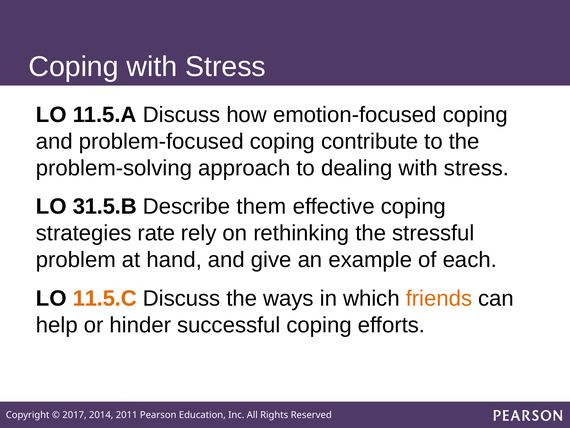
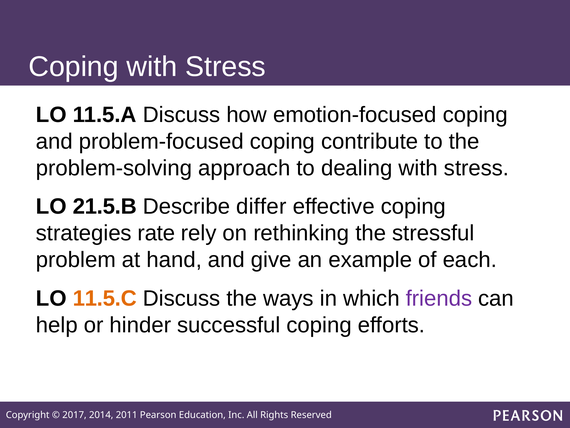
31.5.B: 31.5.B -> 21.5.B (105, 206)
them: them -> differ (261, 206)
friends colour: orange -> purple (439, 298)
